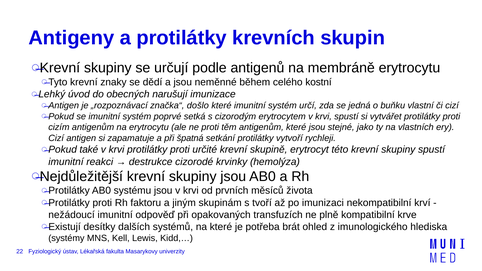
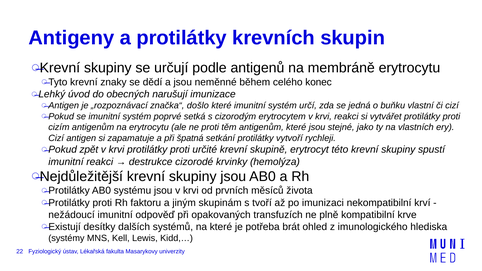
kostní: kostní -> konec (319, 82)
krvi spustí: spustí -> reakci (346, 117)
také: také -> zpět (89, 150)
